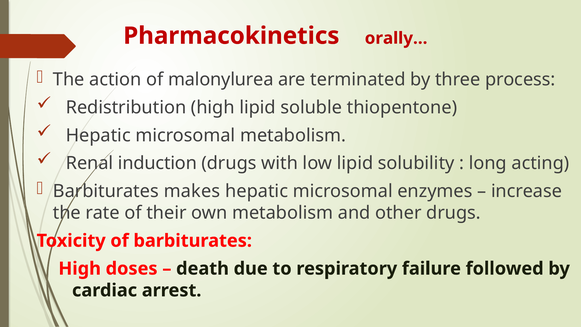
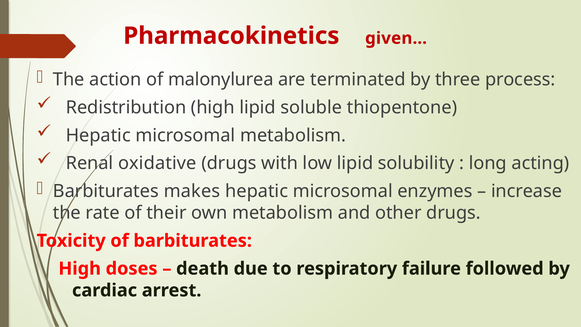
orally…: orally… -> given… (396, 38)
induction: induction -> oxidative (157, 163)
